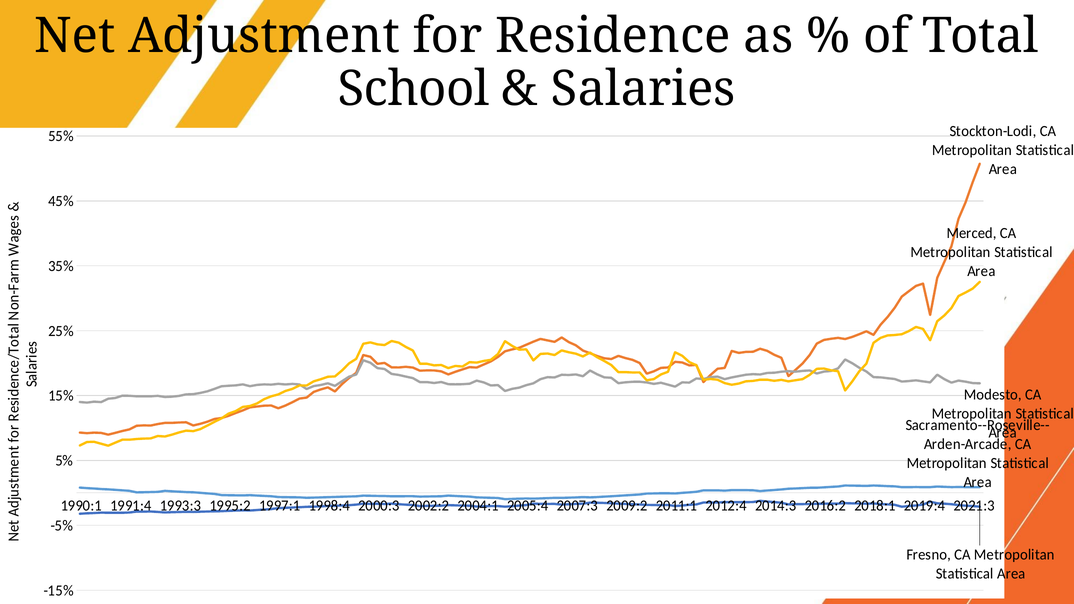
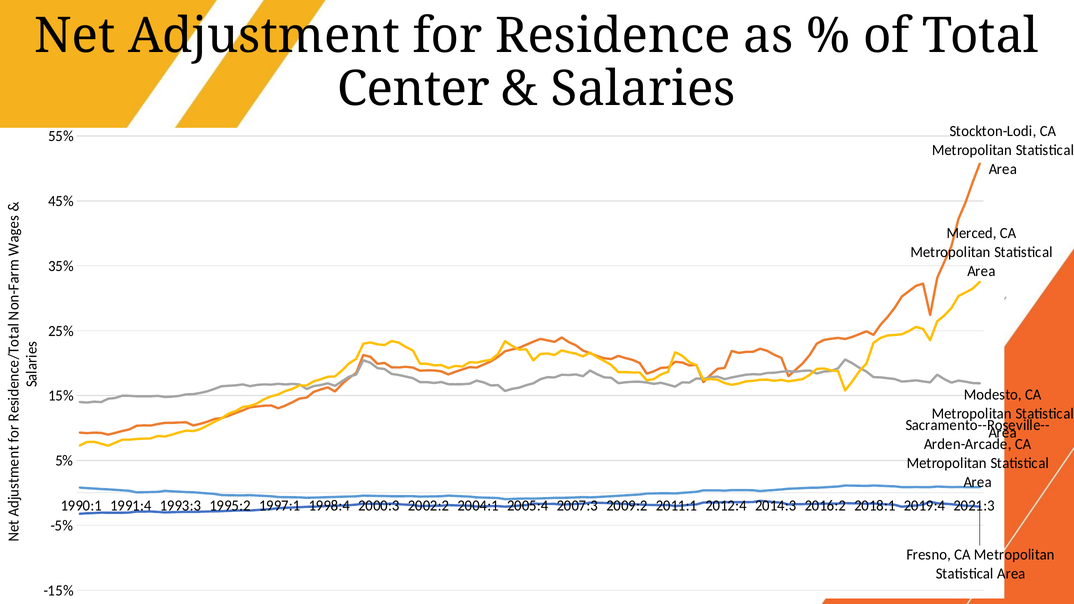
School: School -> Center (414, 89)
